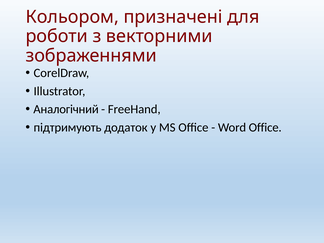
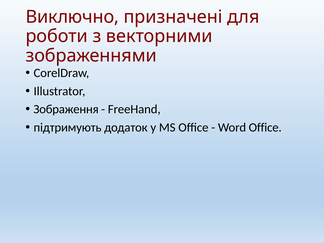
Кольором: Кольором -> Виключно (72, 17)
Аналогічний: Аналогічний -> Зображення (66, 109)
